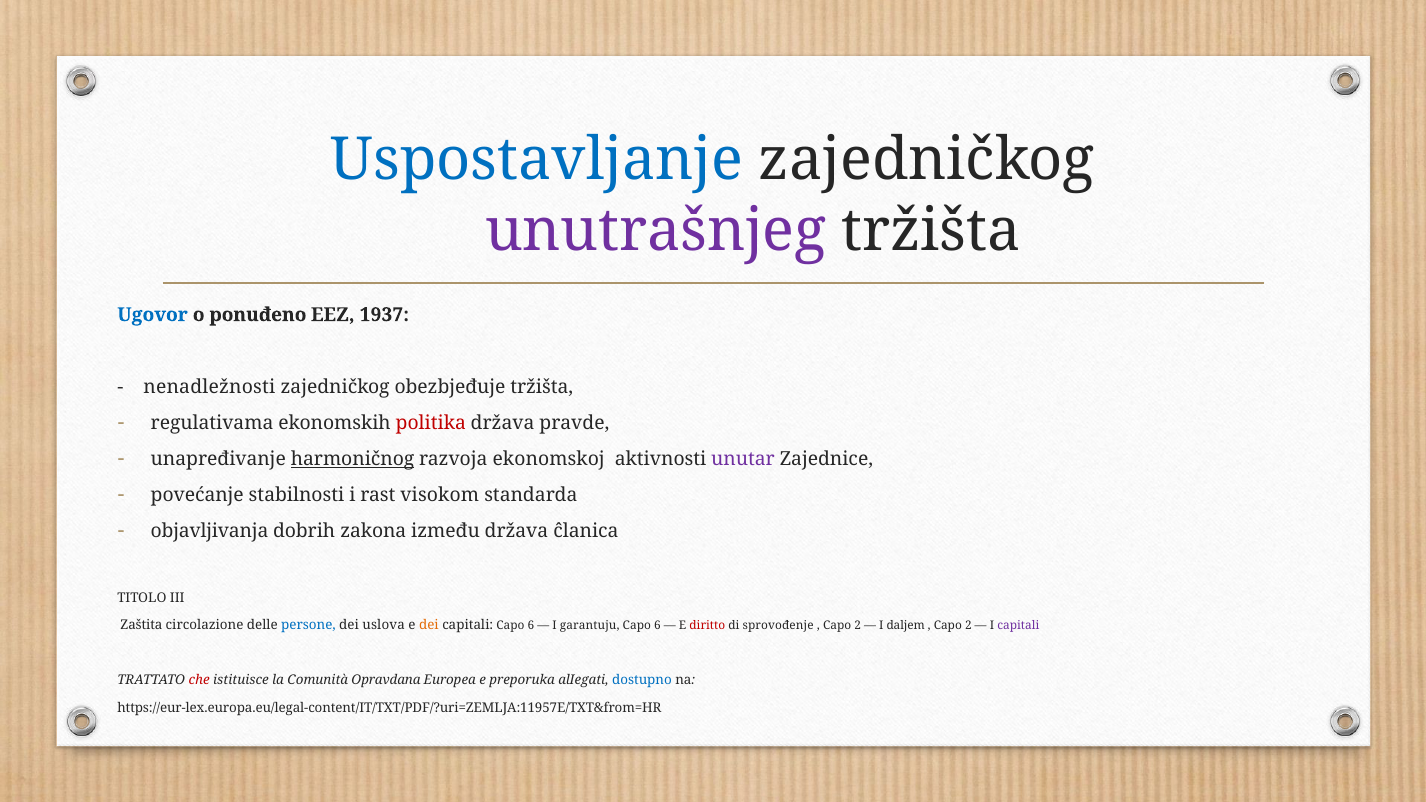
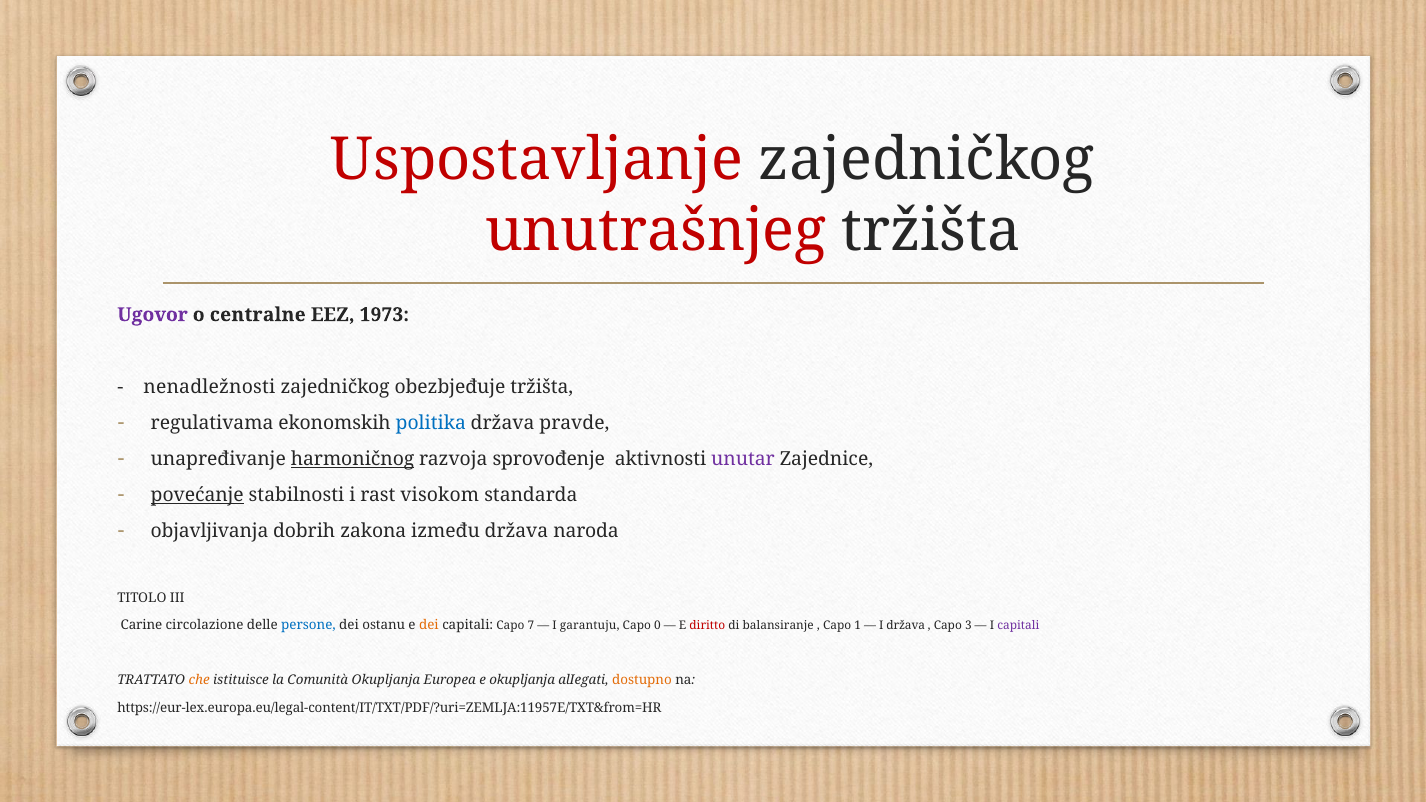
Uspostavljanje colour: blue -> red (537, 160)
unutrašnjeg colour: purple -> red (656, 231)
Ugovor colour: blue -> purple (153, 315)
ponuđeno: ponuđeno -> centralne (258, 315)
1937: 1937 -> 1973 (384, 315)
politika colour: red -> blue (431, 423)
ekonomskoj: ekonomskoj -> sprovođenje (549, 459)
povećanje underline: none -> present (197, 495)
ĉlanica: ĉlanica -> naroda (586, 531)
Zaštita: Zaštita -> Carine (141, 625)
uslova: uslova -> ostanu (384, 625)
capitali Capo 6: 6 -> 7 (531, 626)
6: 6 -> 0 (657, 626)
sprovođenje: sprovođenje -> balansiranje (778, 626)
2: 2 -> 1 (858, 626)
I daljem: daljem -> država (906, 626)
2: 2 -> 3 (968, 626)
che colour: red -> orange (199, 680)
Comunità Opravdana: Opravdana -> Okupljanja (386, 680)
e preporuka: preporuka -> okupljanja (522, 680)
dostupno colour: blue -> orange (642, 680)
